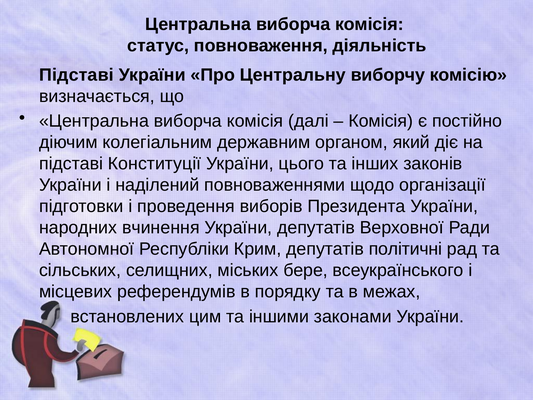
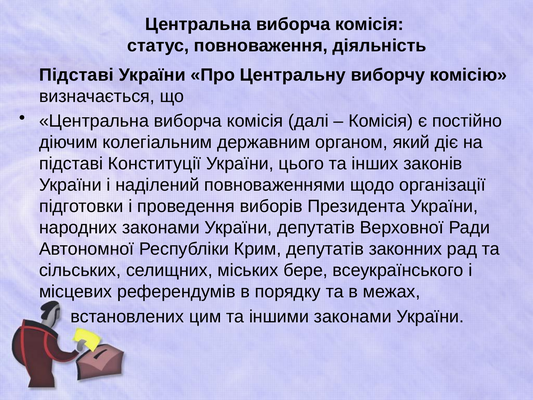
народних вчинення: вчинення -> законами (161, 228)
політичні: політичні -> законних (405, 249)
